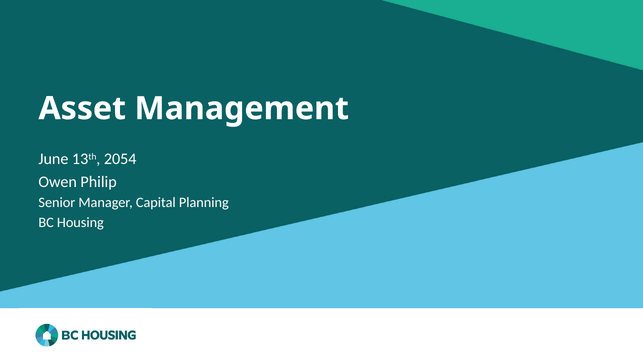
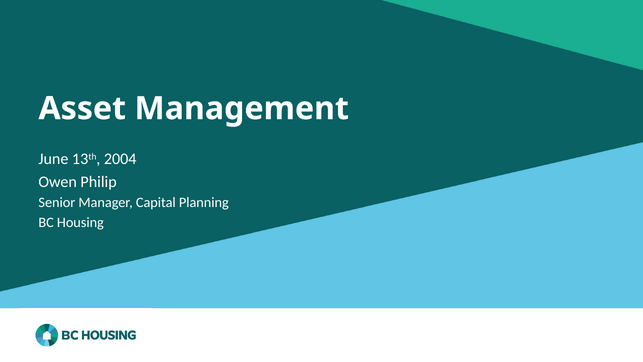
2054: 2054 -> 2004 (120, 159)
